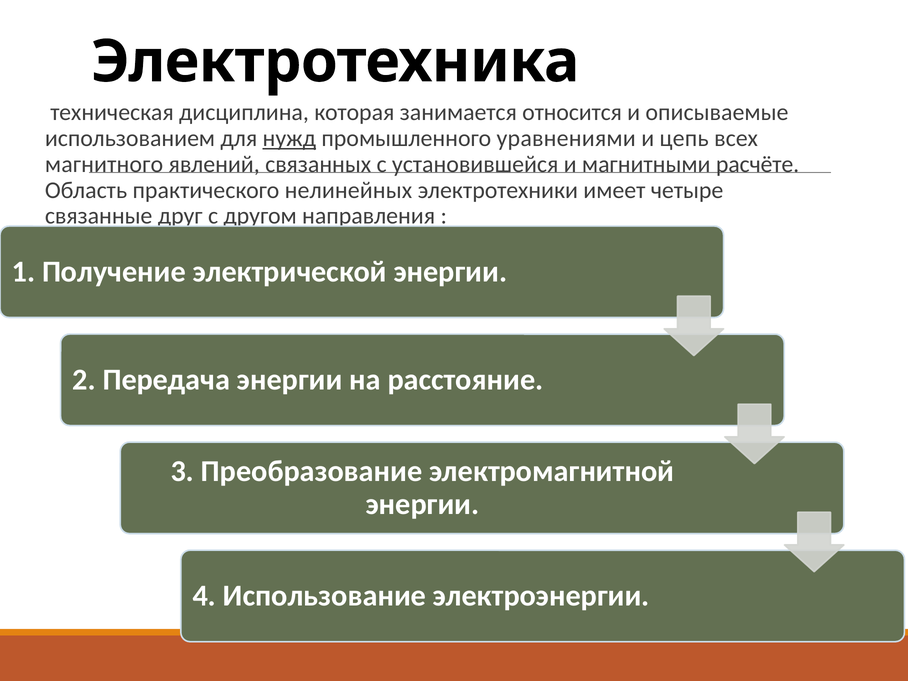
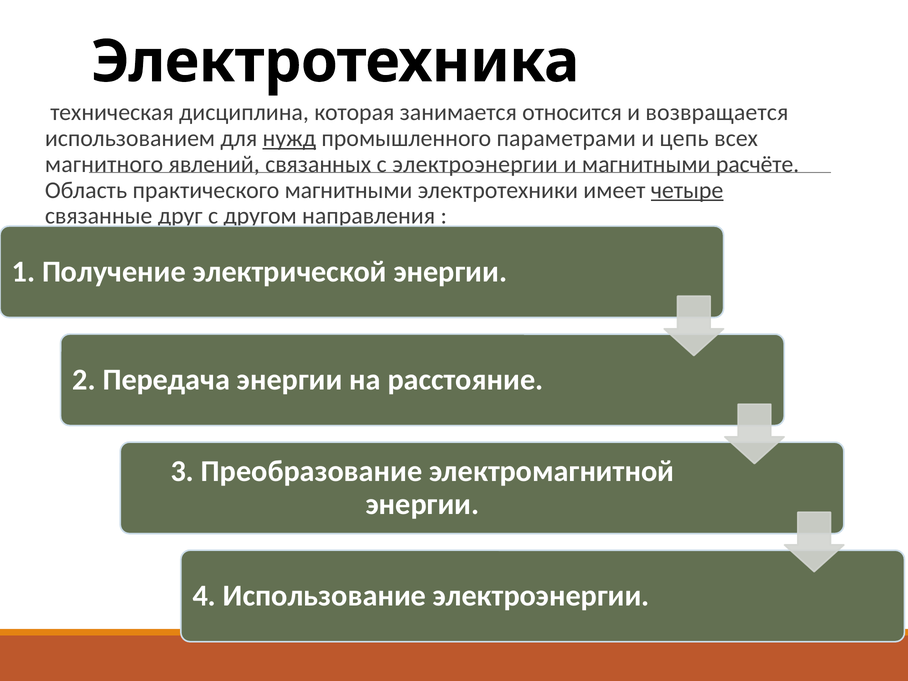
описываемые: описываемые -> возвращается (717, 112)
уравнениями: уравнениями -> параметрами (566, 138)
с установившейся: установившейся -> электроэнергии (475, 164)
практического нелинейных: нелинейных -> магнитными (349, 190)
четыре underline: none -> present (687, 190)
